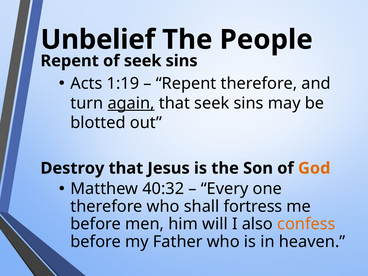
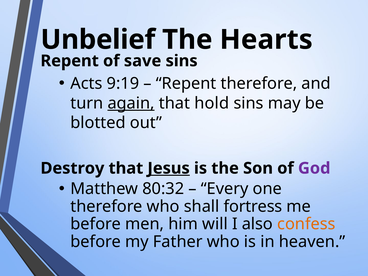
People: People -> Hearts (266, 40)
of seek: seek -> save (143, 61)
1:19: 1:19 -> 9:19 (123, 84)
that seek: seek -> hold (212, 103)
Jesus underline: none -> present (169, 168)
God colour: orange -> purple (314, 168)
40:32: 40:32 -> 80:32 (163, 189)
